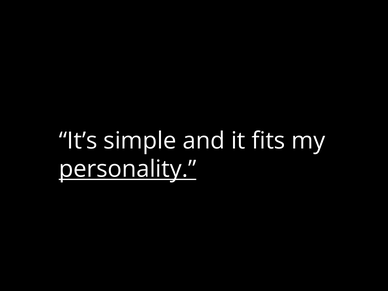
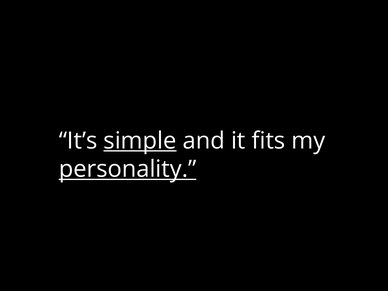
simple underline: none -> present (140, 141)
